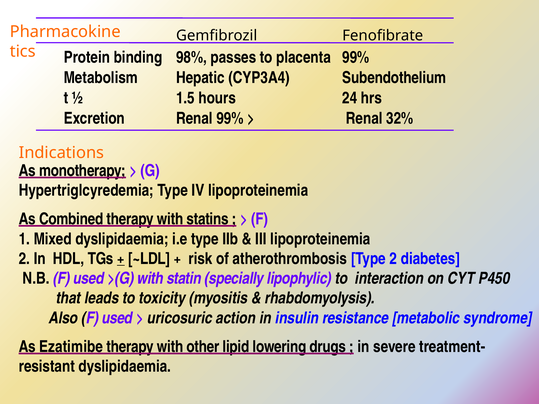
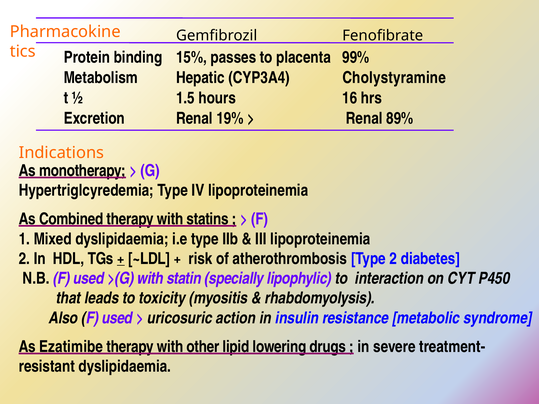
98%: 98% -> 15% (191, 57)
Subendothelium: Subendothelium -> Cholystyramine (394, 78)
24: 24 -> 16 (350, 98)
Renal 99%: 99% -> 19% (230, 119)
32%: 32% -> 89% (400, 119)
